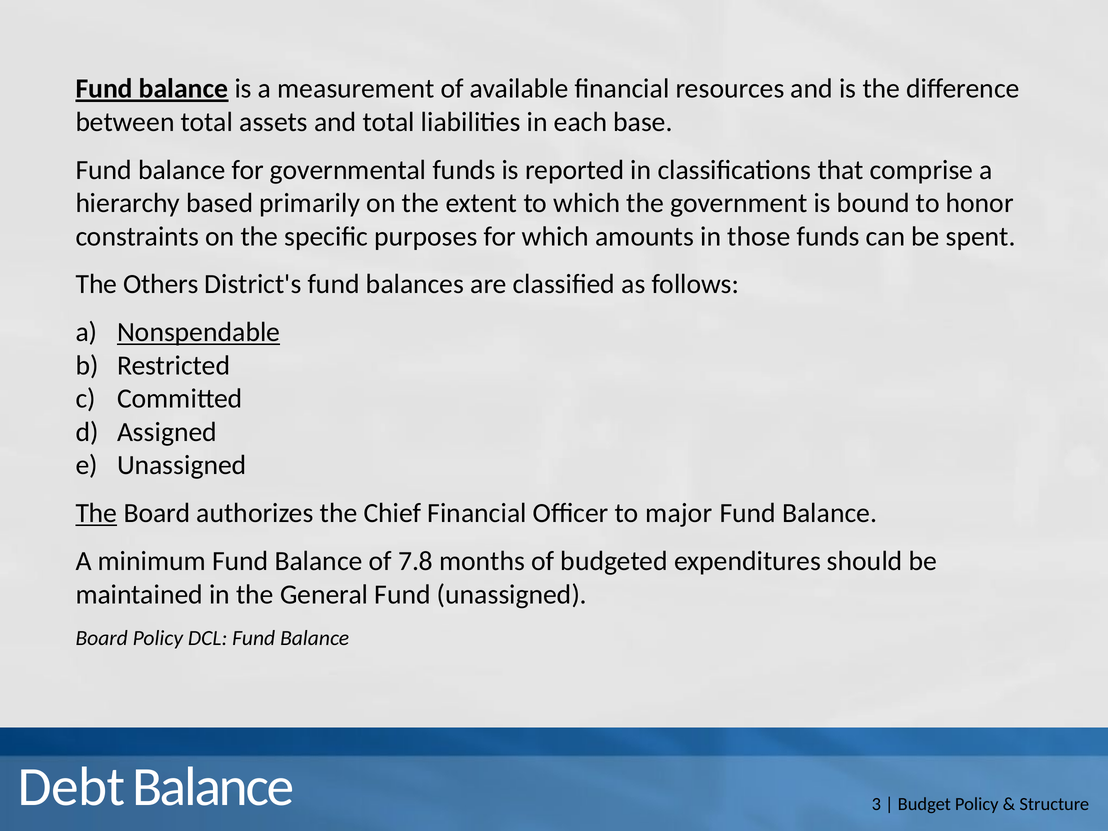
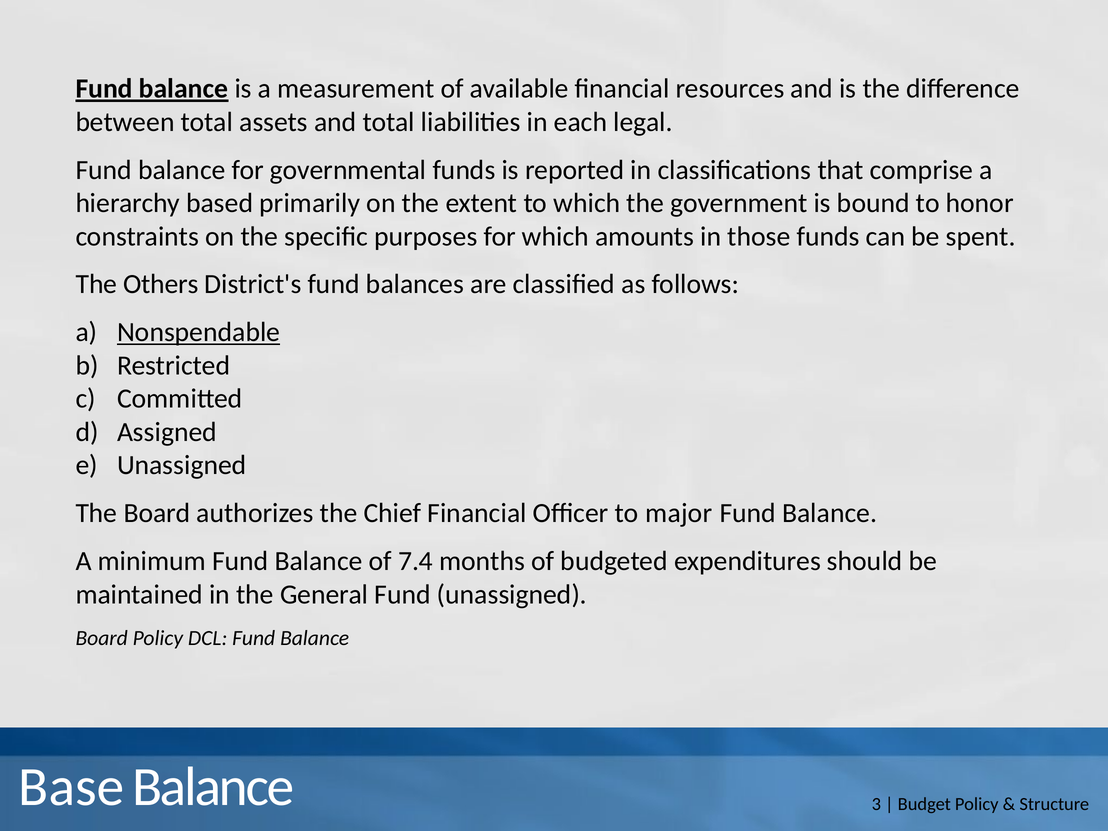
base: base -> legal (643, 122)
The underline: present -> none (96, 513)
7.8: 7.8 -> 7.4 (416, 561)
Debt: Debt -> Base (71, 787)
